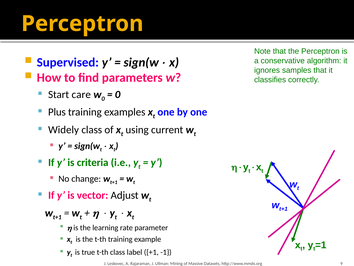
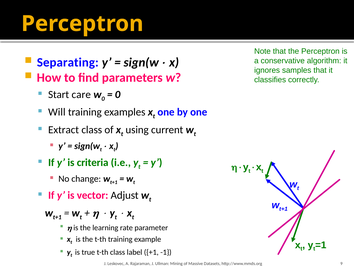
Supervised: Supervised -> Separating (68, 62)
Plus: Plus -> Will (57, 112)
Widely: Widely -> Extract (64, 130)
